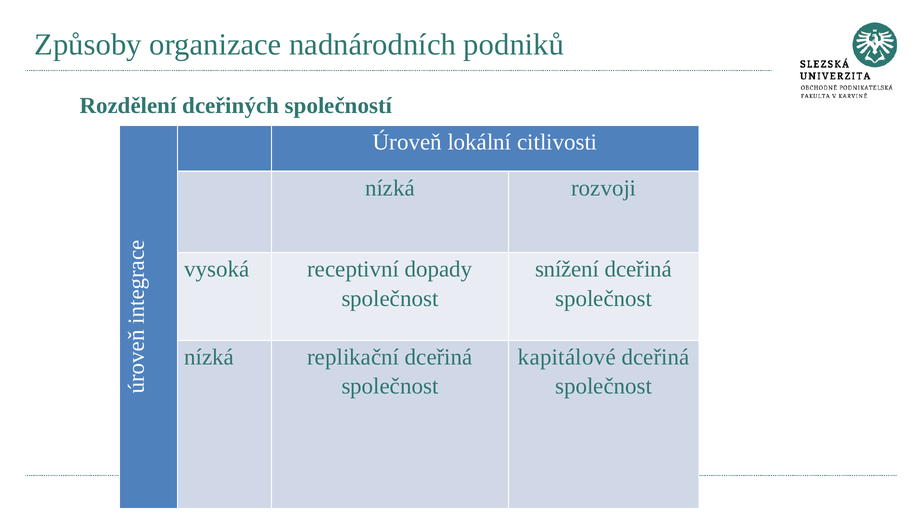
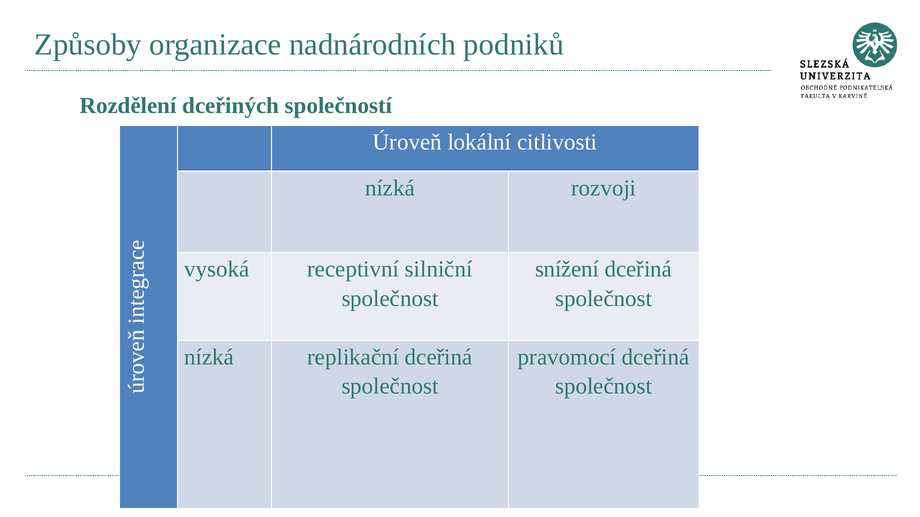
dopady: dopady -> silniční (439, 270)
kapitálové: kapitálové -> pravomocí (567, 357)
